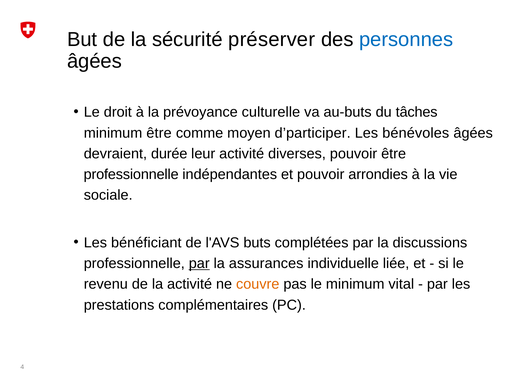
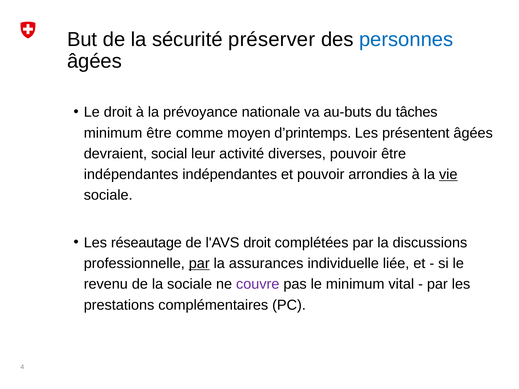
culturelle: culturelle -> nationale (271, 112)
d’participer: d’participer -> d’printemps (313, 133)
bénévoles: bénévoles -> présentent (416, 133)
durée: durée -> social (169, 154)
professionnelle: professionnelle -> indépendantes (131, 175)
vie underline: none -> present (448, 175)
bénéficiant: bénéficiant -> réseautage (146, 243)
l'AVS buts: buts -> droit (257, 243)
la activité: activité -> sociale (190, 284)
couvre colour: orange -> purple (258, 284)
